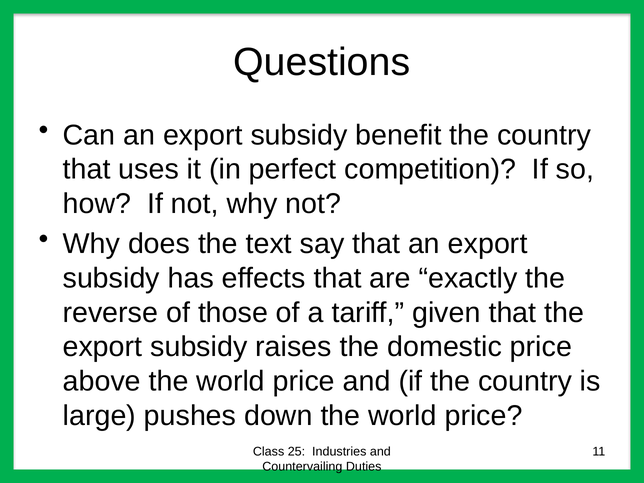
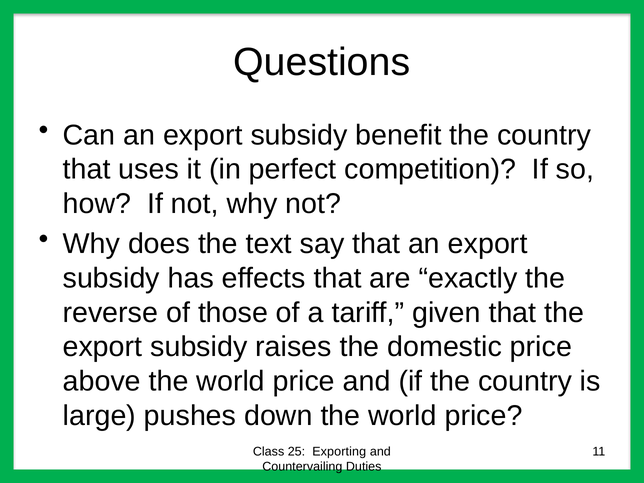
Industries: Industries -> Exporting (339, 451)
